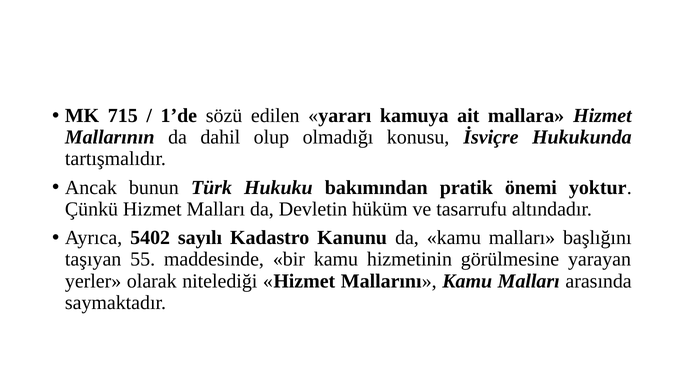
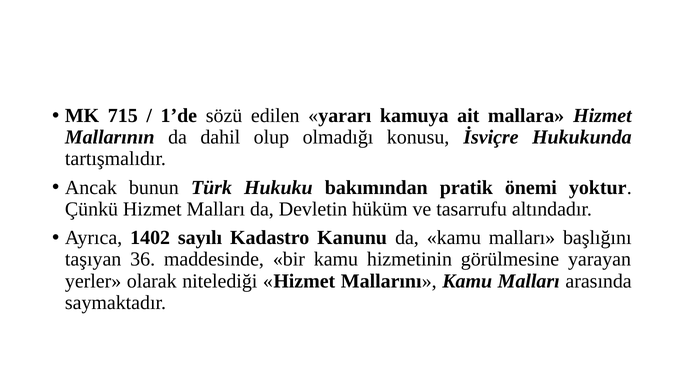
5402: 5402 -> 1402 (150, 238)
55: 55 -> 36 (143, 259)
